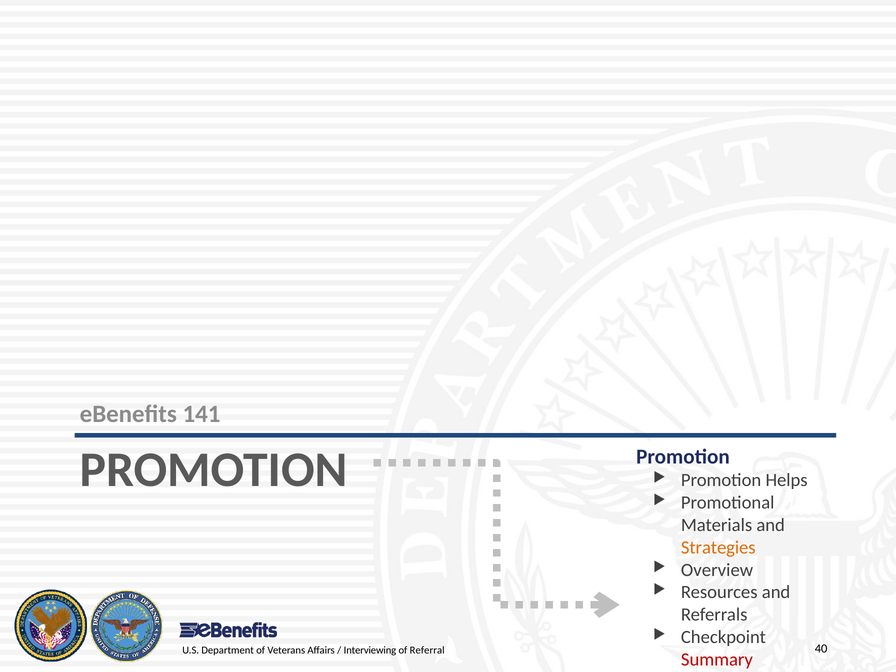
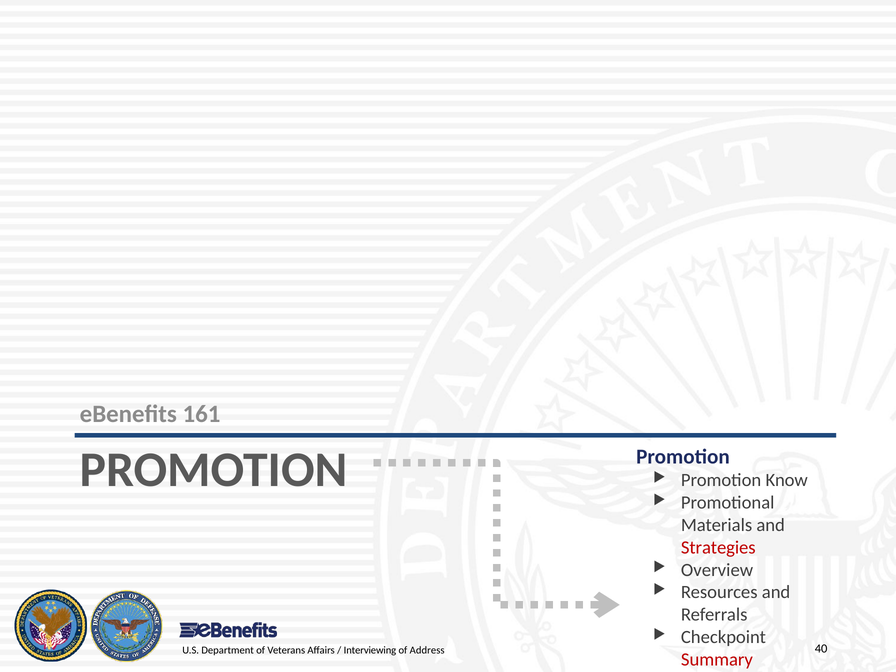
141: 141 -> 161 (201, 414)
Helps: Helps -> Know (787, 480)
Strategies colour: orange -> red (718, 547)
Referral: Referral -> Address (427, 650)
